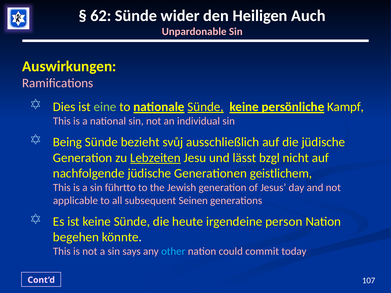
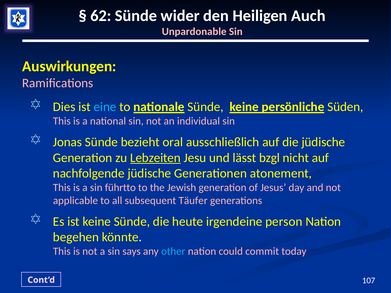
eine colour: light green -> light blue (105, 107)
Sünde underline: present -> none (206, 107)
Kampf: Kampf -> Süden (345, 107)
Being: Being -> Jonas (67, 142)
svůj: svůj -> oral (173, 142)
geistlichem: geistlichem -> atonement (281, 173)
Seinen: Seinen -> Täufer (193, 201)
